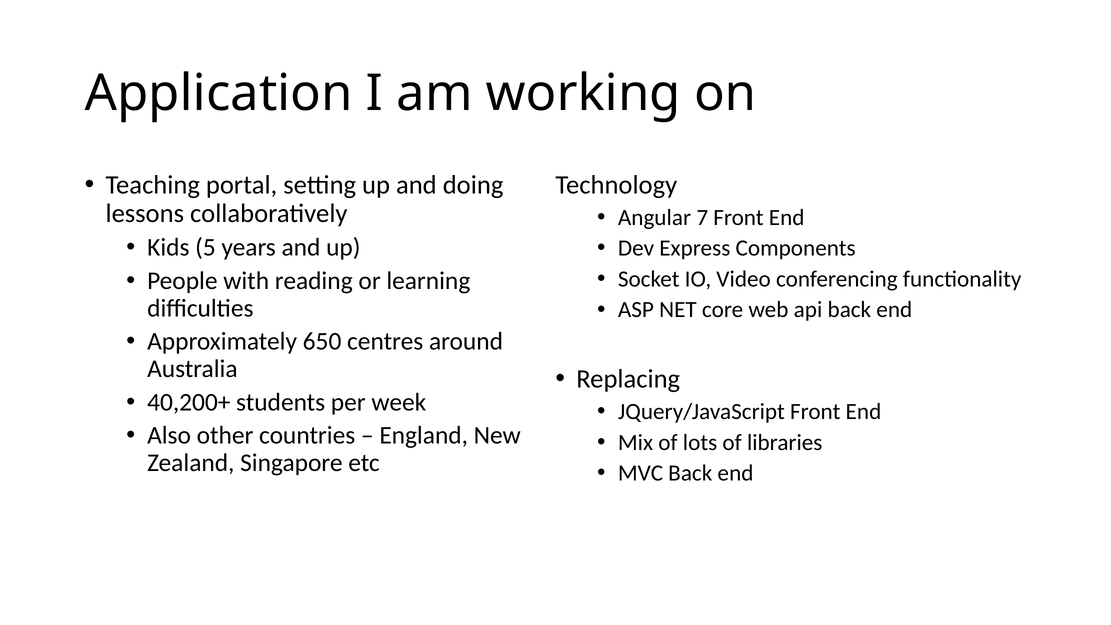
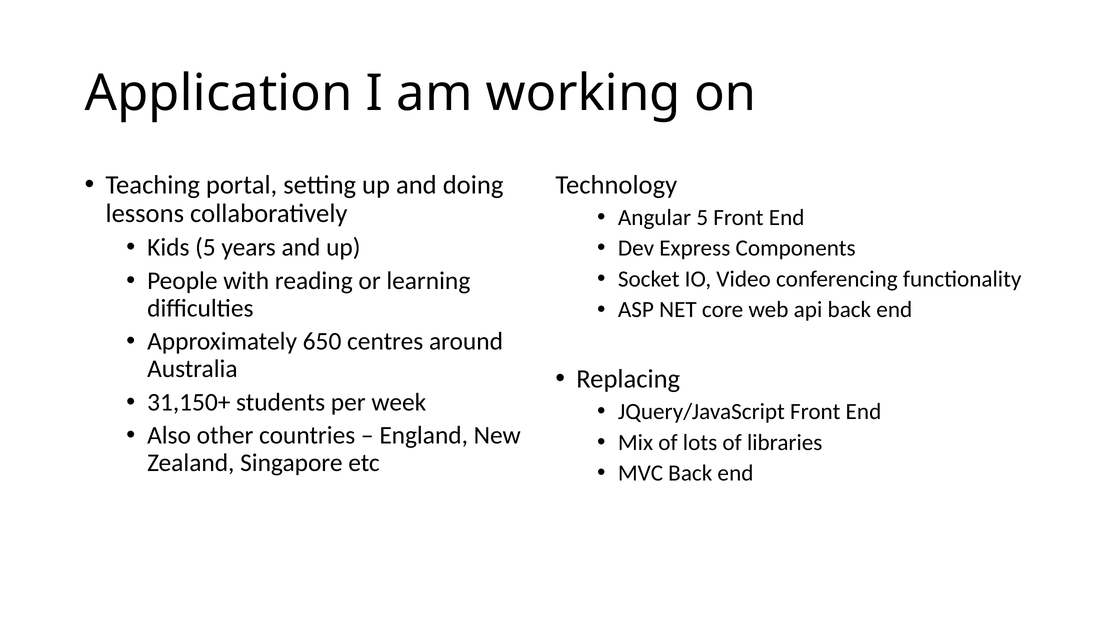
Angular 7: 7 -> 5 (702, 217)
40,200+: 40,200+ -> 31,150+ (189, 402)
